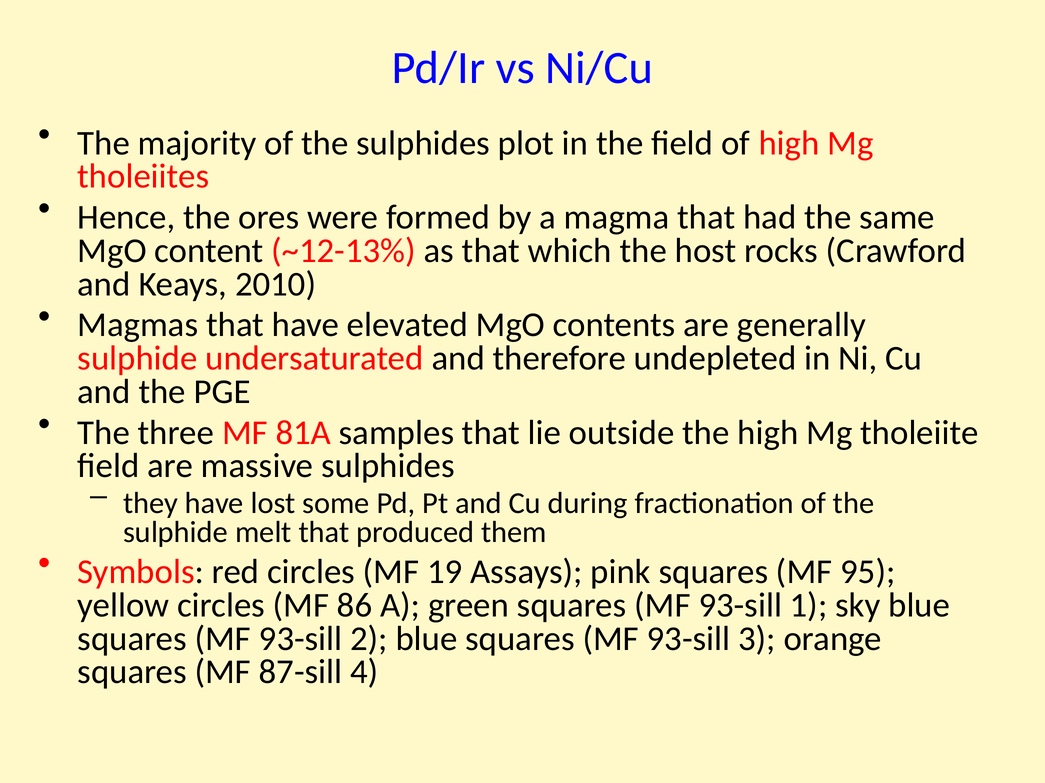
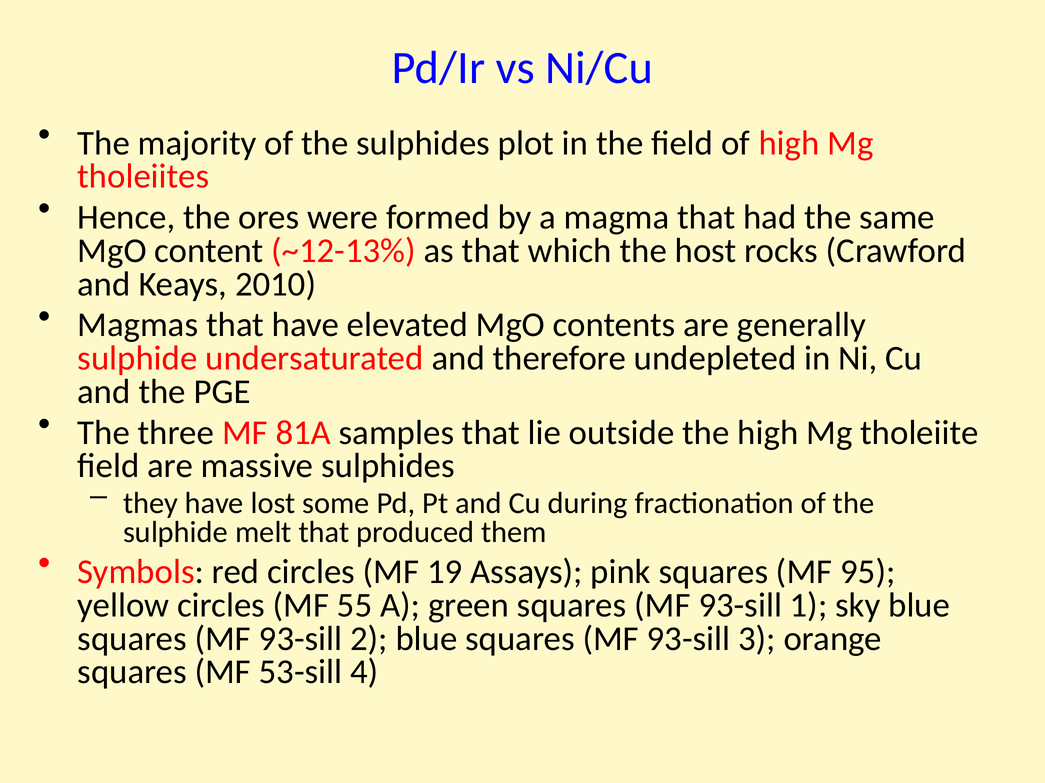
86: 86 -> 55 (355, 606)
87-sill: 87-sill -> 53-sill (301, 673)
